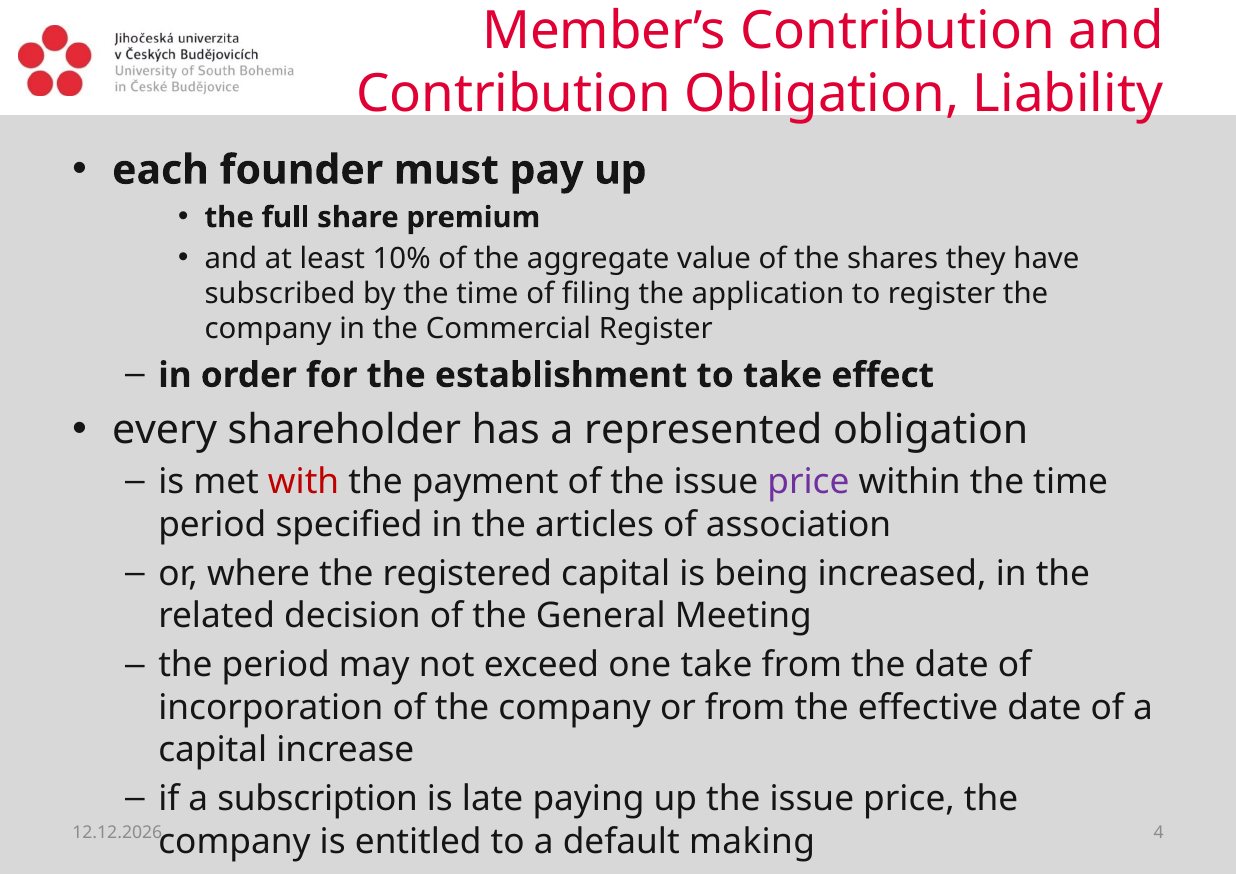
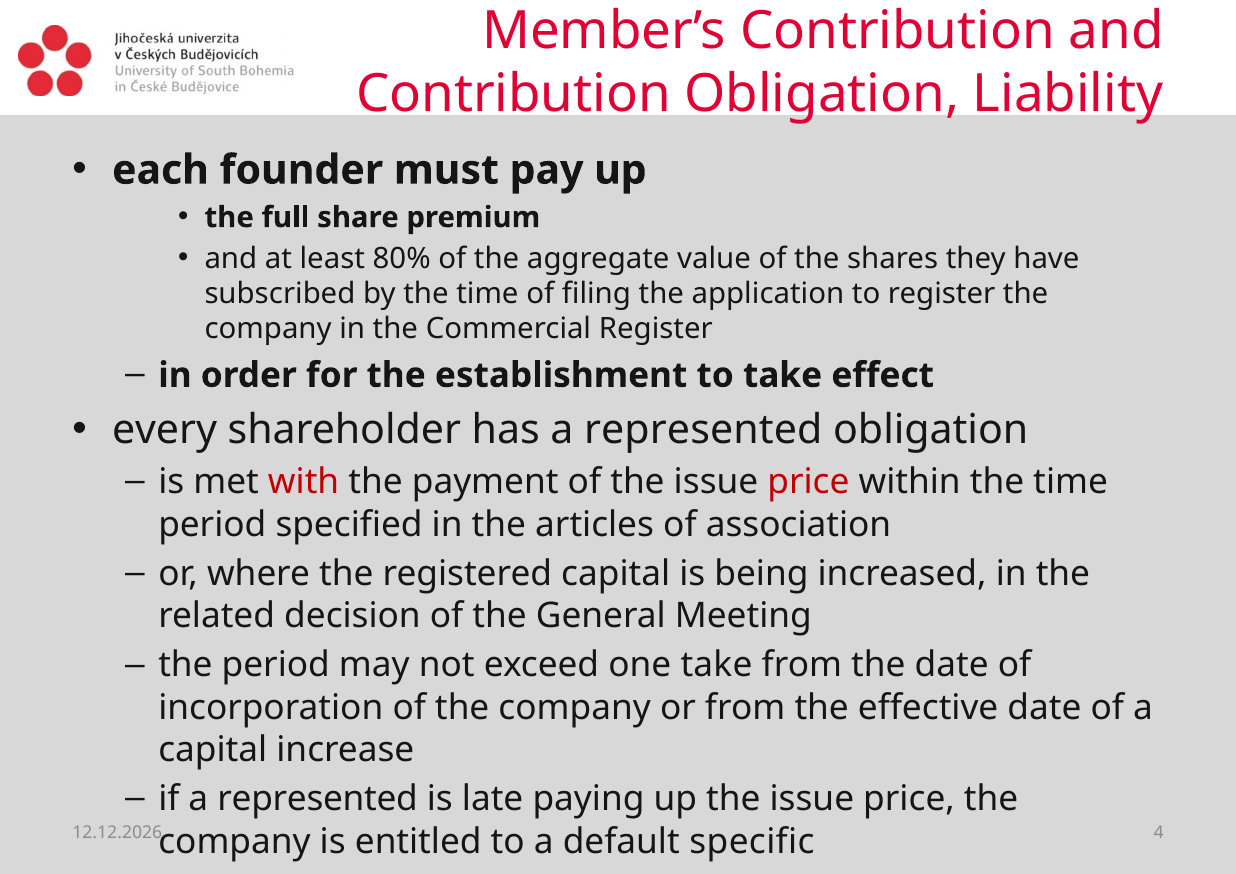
10%: 10% -> 80% (402, 259)
price colour: purple -> red (808, 482)
if a subscription: subscription -> represented (318, 799)
making: making -> specific (752, 841)
